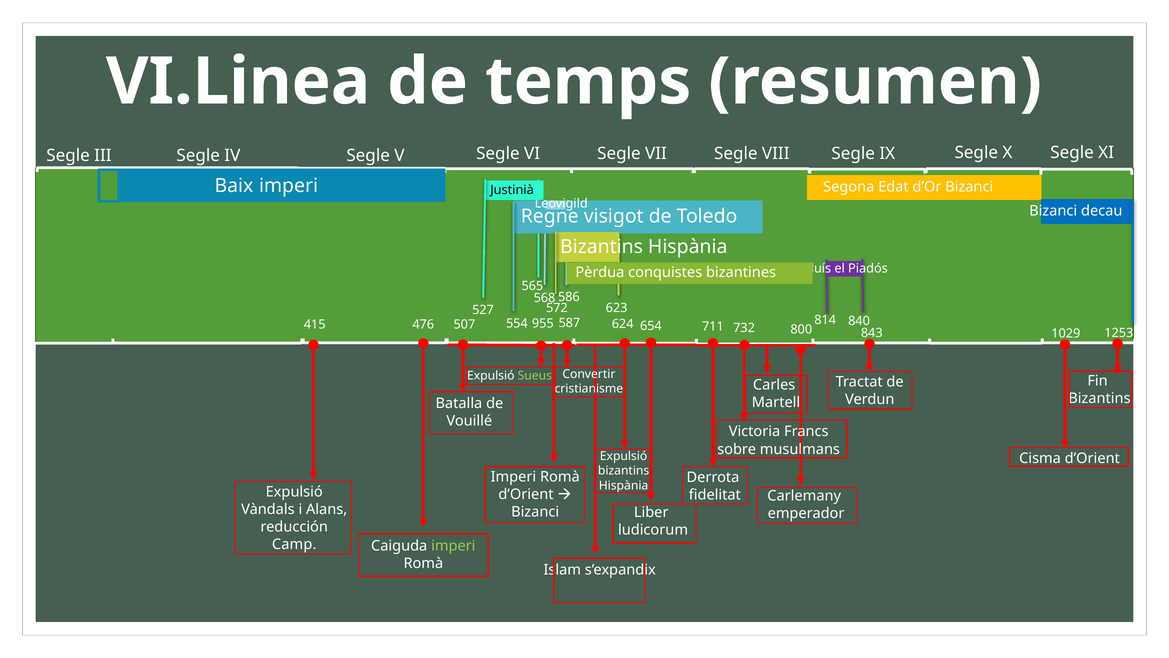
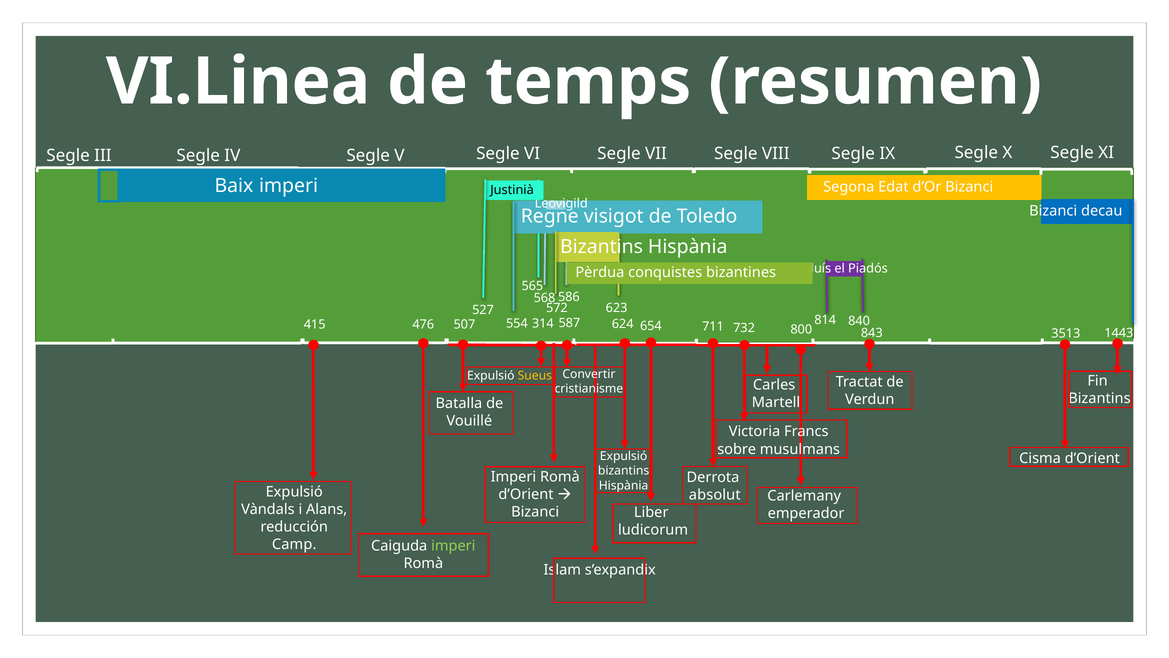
955: 955 -> 314 (543, 324)
1253: 1253 -> 1443 (1119, 333)
1029: 1029 -> 3513 (1066, 333)
Sueus colour: light green -> yellow (535, 376)
fidelitat: fidelitat -> absolut (715, 495)
